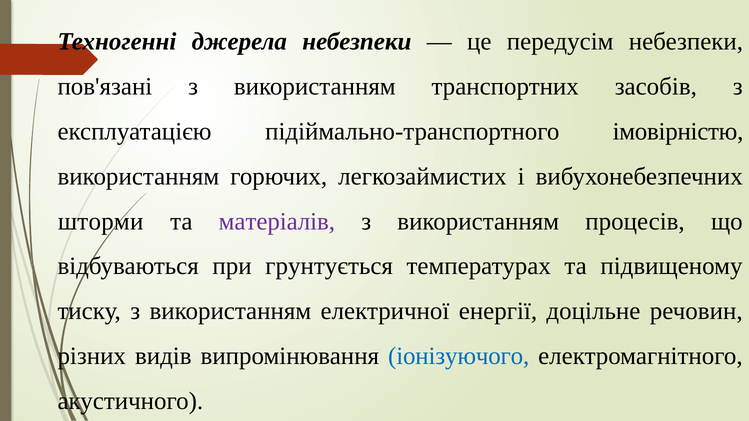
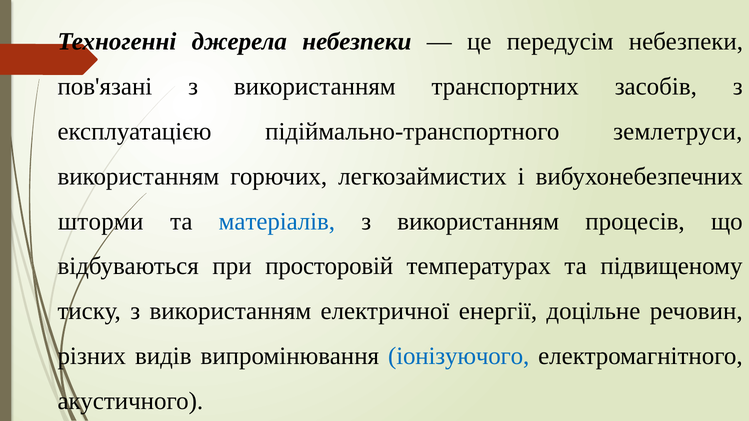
імовірністю: імовірністю -> землетруси (678, 132)
матеріалів colour: purple -> blue (277, 221)
грунтується: грунтується -> просторовій (329, 266)
